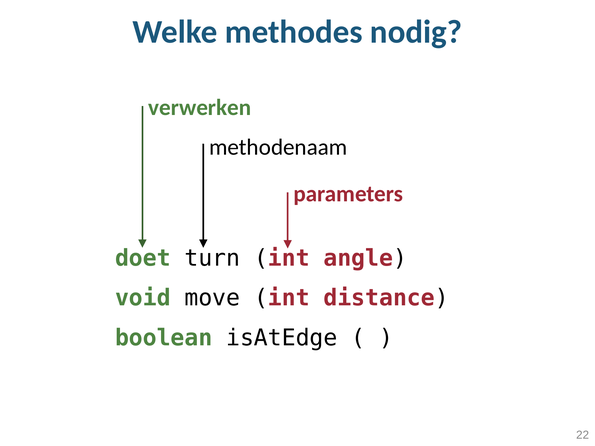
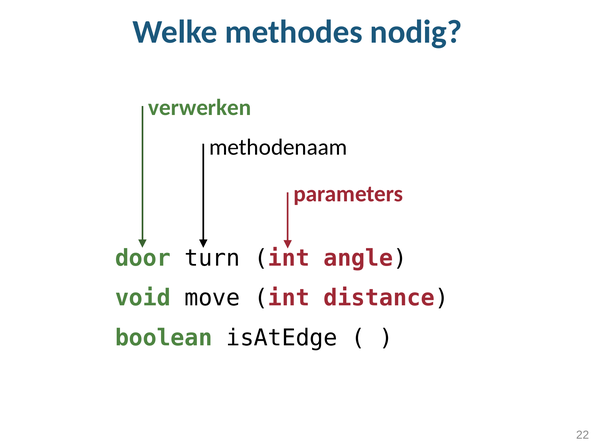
doet: doet -> door (143, 258)
